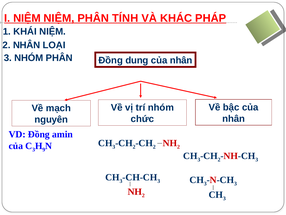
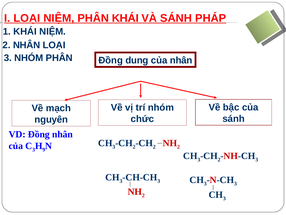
I NIỆM: NIỆM -> LOẠI (27, 18)
PHÂN TÍNH: TÍNH -> KHÁI (125, 18)
VÀ KHÁC: KHÁC -> SÁNH (176, 18)
nhân: nhân -> sánh (234, 118)
Đồng amin: amin -> nhân (62, 134)
